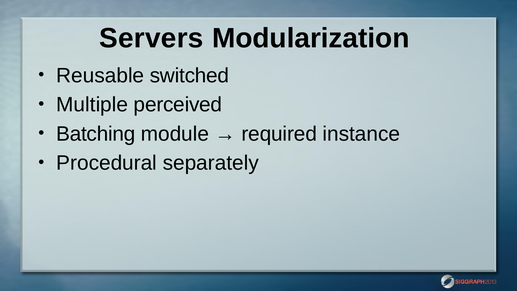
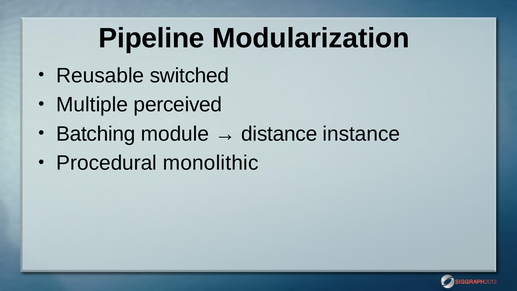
Servers: Servers -> Pipeline (152, 38)
required: required -> distance (279, 134)
separately: separately -> monolithic (211, 163)
